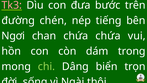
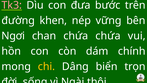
chén: chén -> khen (53, 20)
tiếng: tiếng -> vững (109, 20)
trong: trong -> chính (132, 51)
chi colour: light green -> yellow (46, 66)
